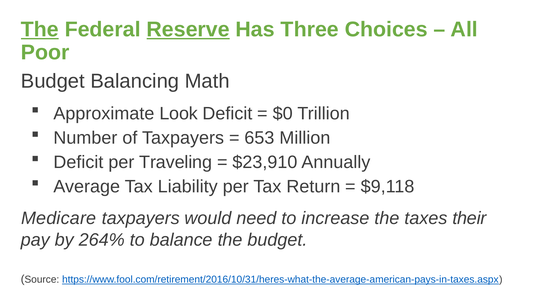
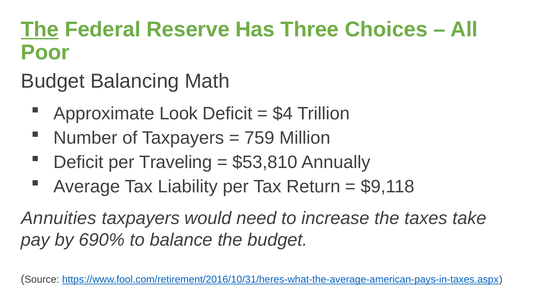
Reserve underline: present -> none (188, 30)
$0: $0 -> $4 (283, 114)
653: 653 -> 759 (260, 138)
$23,910: $23,910 -> $53,810 (265, 162)
Medicare: Medicare -> Annuities (59, 218)
their: their -> take (469, 218)
264%: 264% -> 690% (102, 240)
